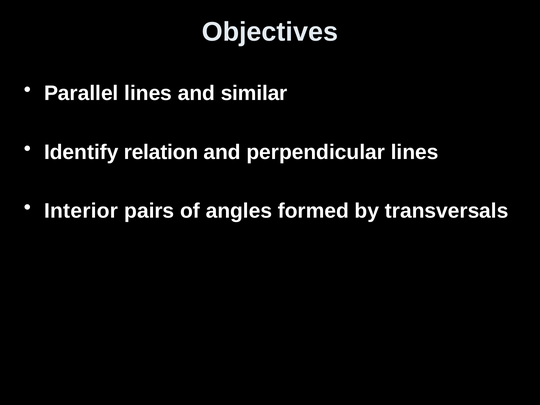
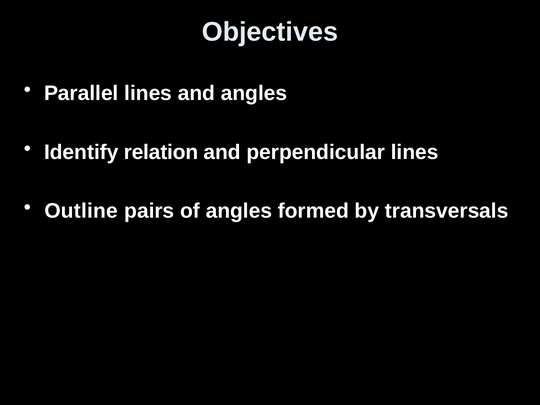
and similar: similar -> angles (254, 93)
Interior: Interior -> Outline (81, 211)
